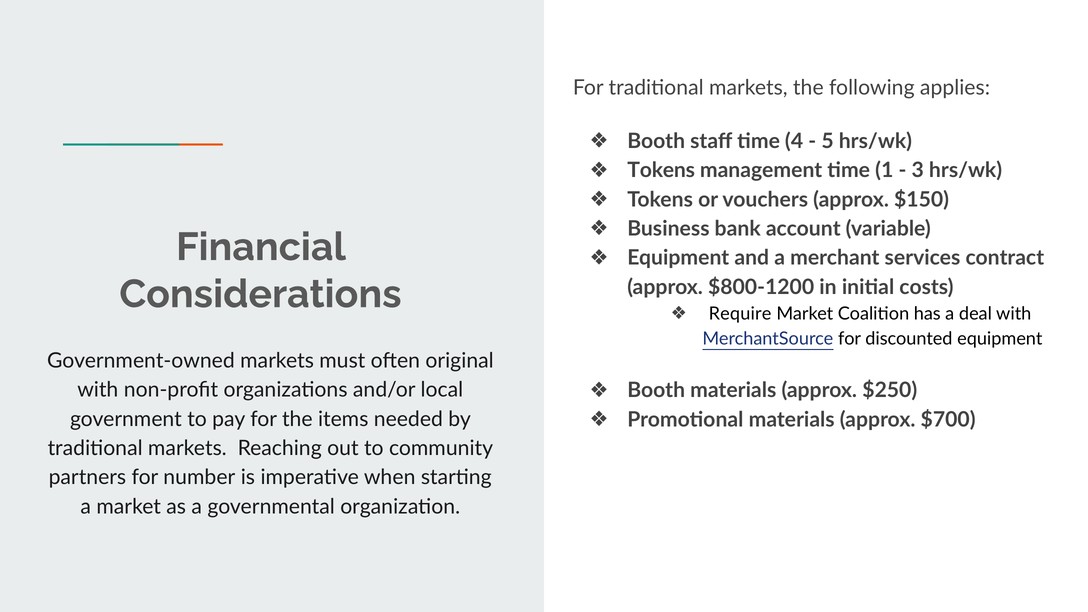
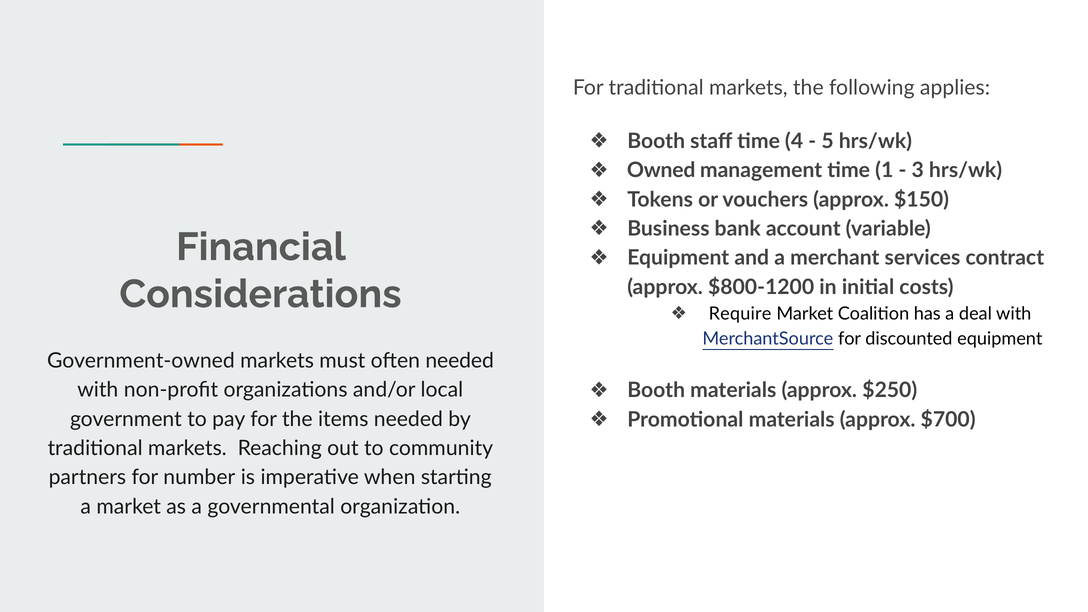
Tokens: Tokens -> Owned (661, 170)
often original: original -> needed (460, 361)
